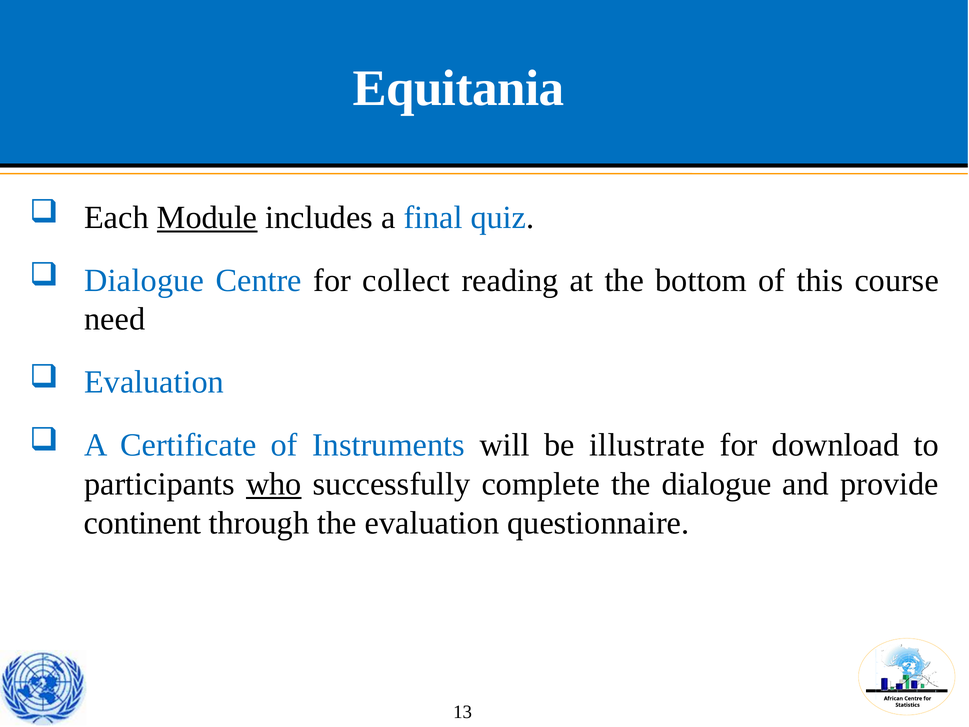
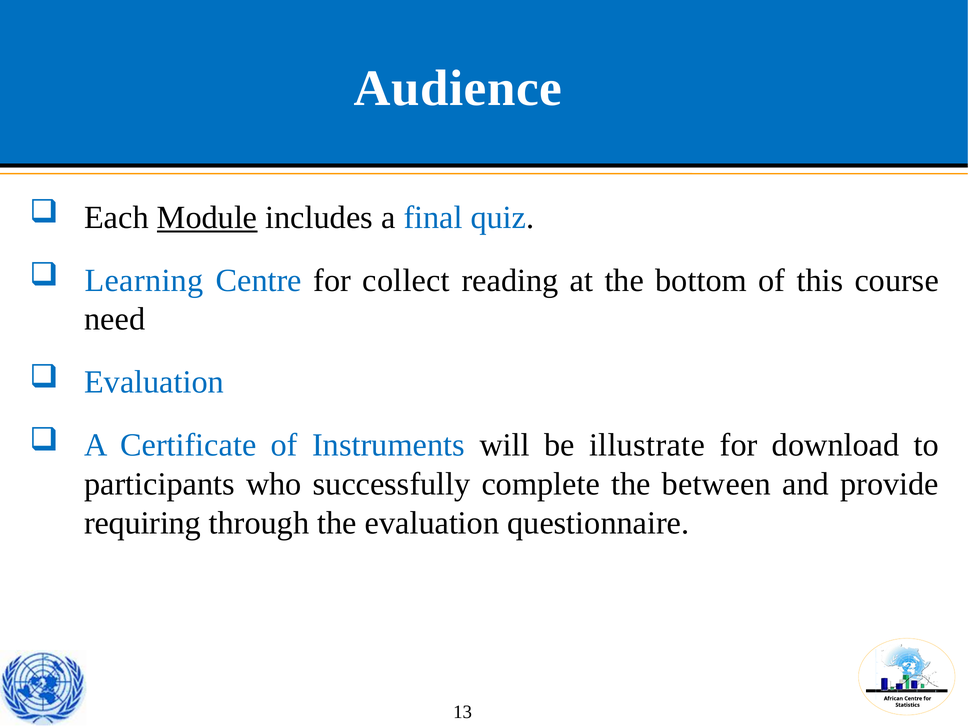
Equitania: Equitania -> Audience (458, 88)
Dialogue: Dialogue -> Learning (144, 280)
who underline: present -> none (274, 484)
the dialogue: dialogue -> between (716, 484)
continent: continent -> requiring (143, 523)
